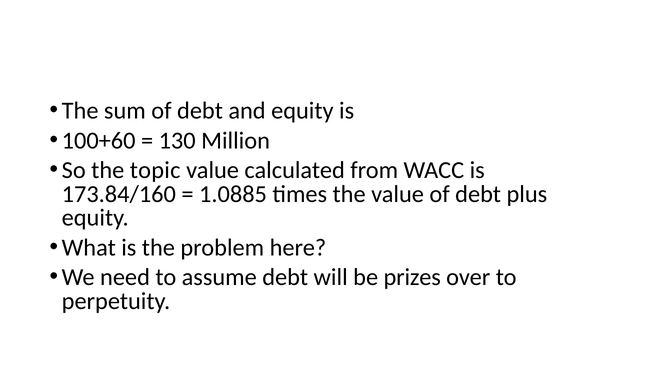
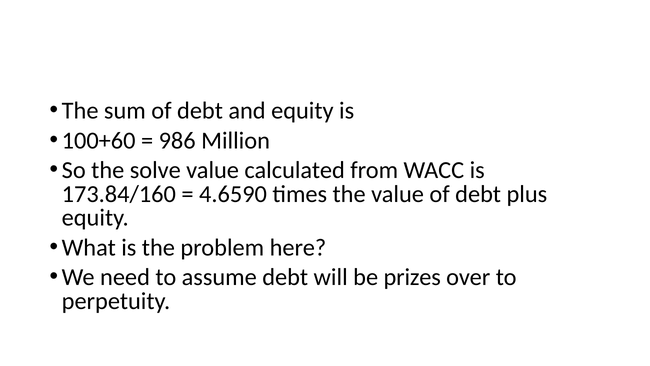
130: 130 -> 986 (177, 140)
topic: topic -> solve (155, 170)
1.0885: 1.0885 -> 4.6590 (233, 194)
